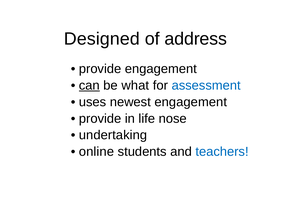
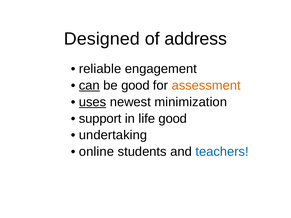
provide: provide -> reliable (100, 69)
be what: what -> good (135, 86)
assessment colour: blue -> orange (206, 86)
uses underline: none -> present (93, 102)
newest engagement: engagement -> minimization (191, 102)
provide: provide -> support (100, 119)
life nose: nose -> good (173, 119)
